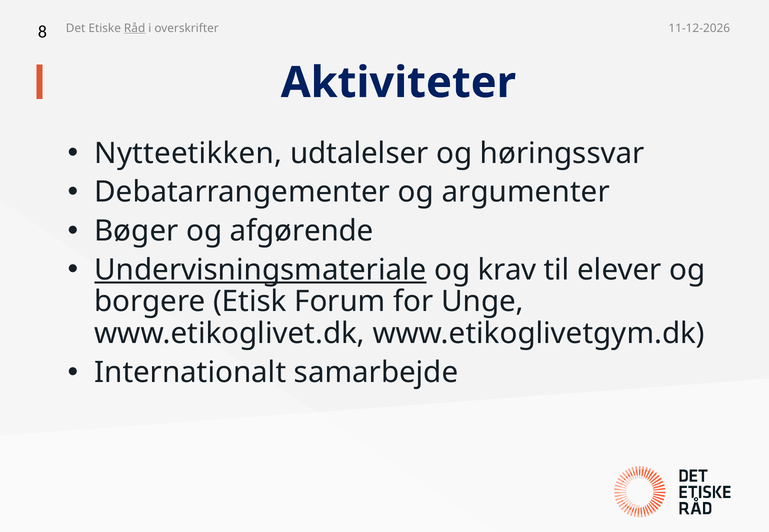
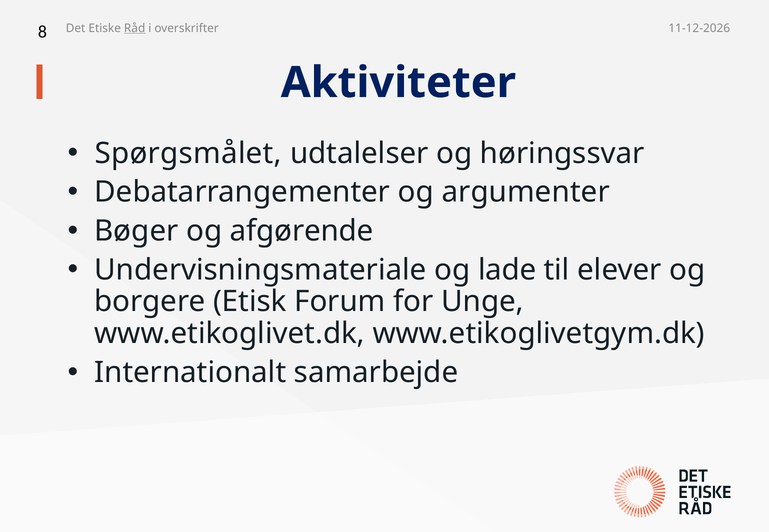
Nytteetikken: Nytteetikken -> Spørgsmålet (188, 153)
Undervisningsmateriale underline: present -> none (260, 270)
krav: krav -> lade (507, 270)
